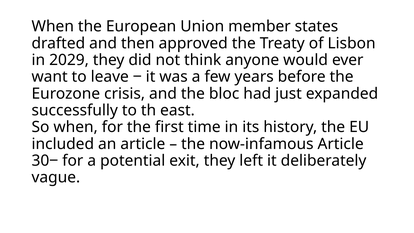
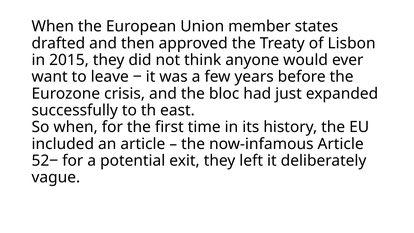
2029: 2029 -> 2015 (69, 60)
30‒: 30‒ -> 52‒ (45, 161)
